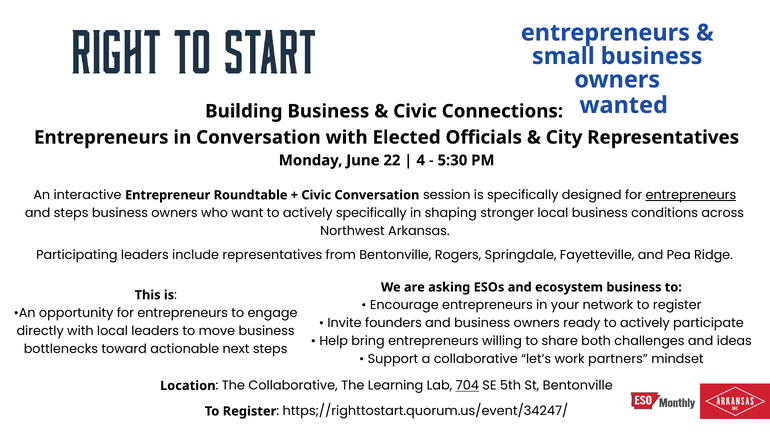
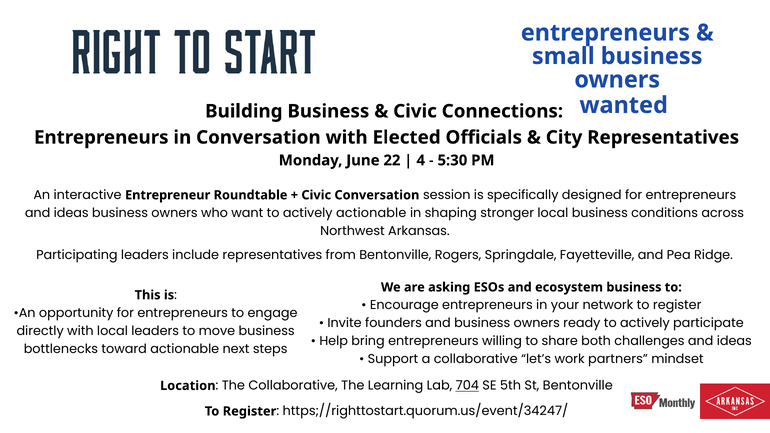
entrepreneurs underline: present -> none (691, 195)
steps: steps -> ideas (71, 213)
actively specifically: specifically -> actionable (371, 213)
